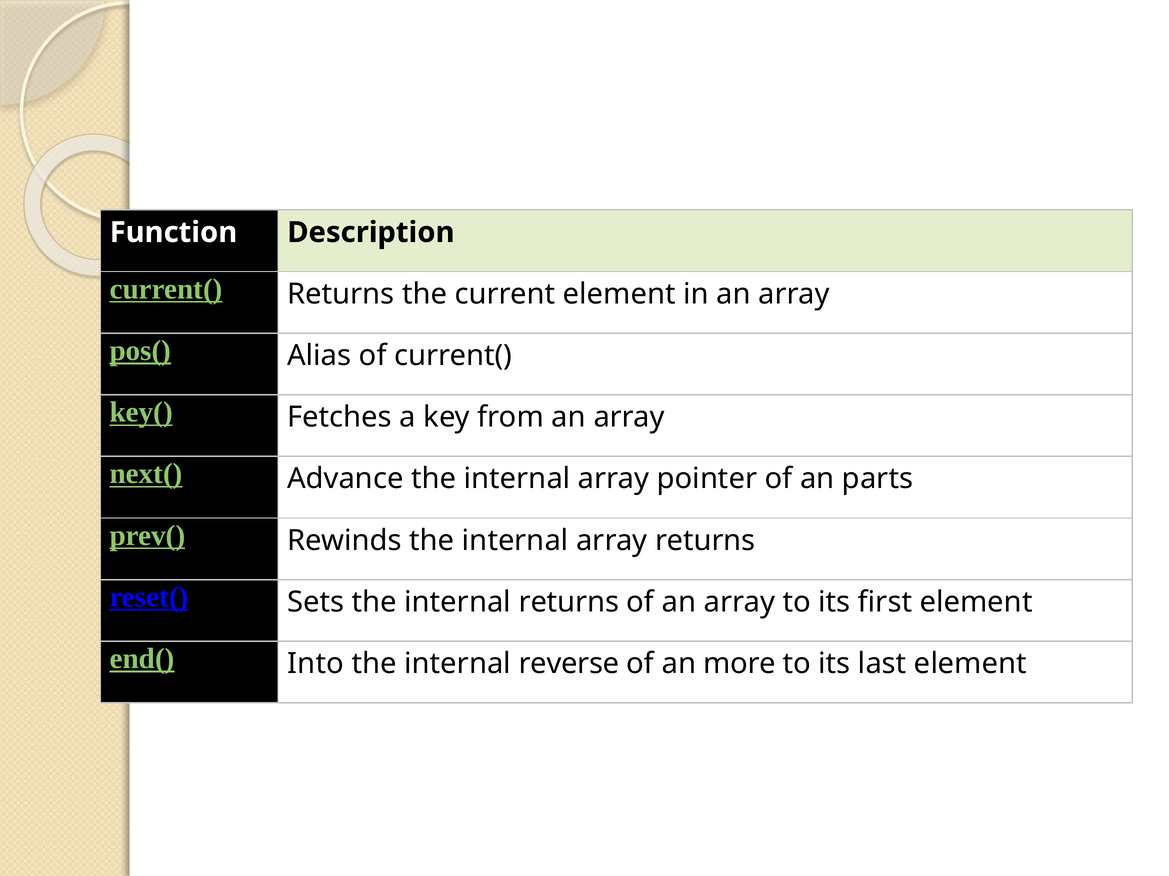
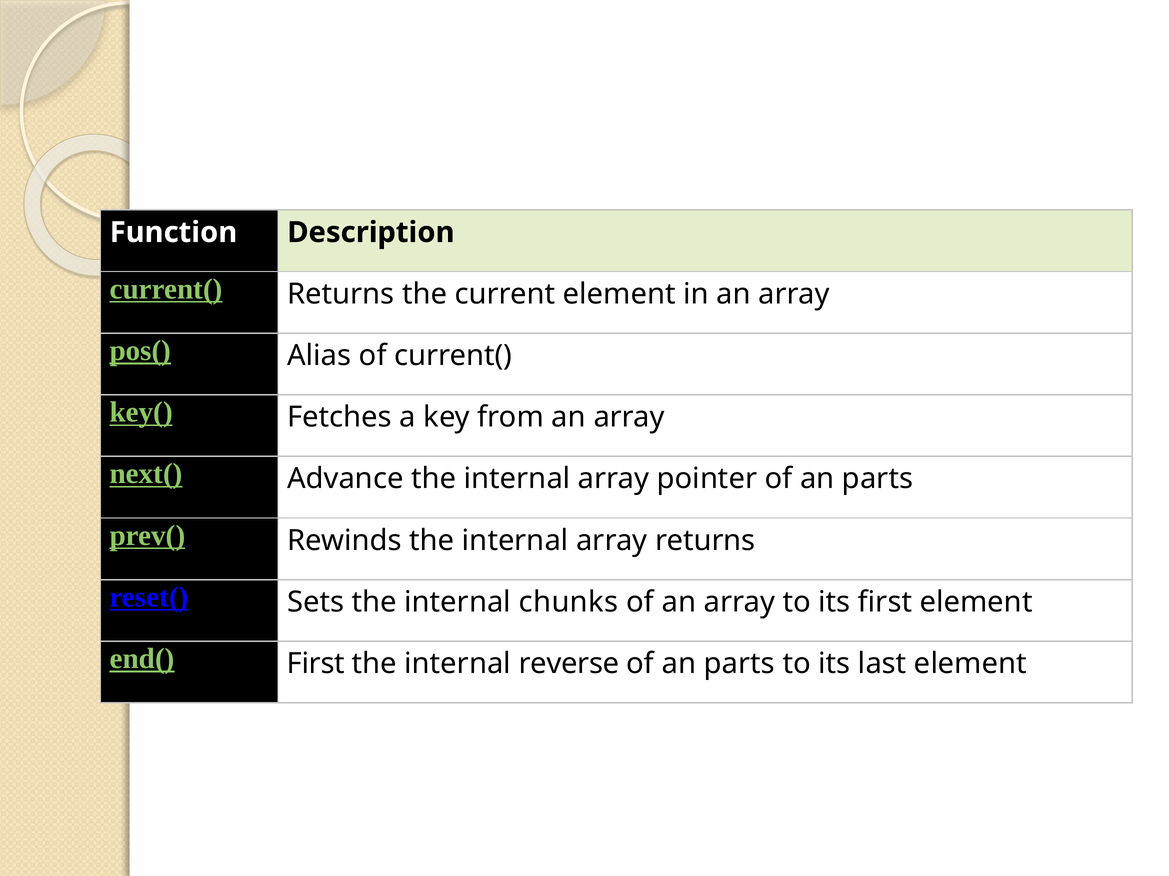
internal returns: returns -> chunks (569, 603)
end( Into: Into -> First (316, 664)
more: more -> parts (739, 664)
